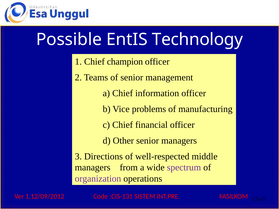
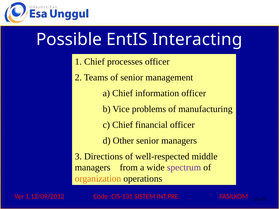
Technology: Technology -> Interacting (197, 40)
champion: champion -> processes (125, 62)
organization colour: purple -> orange (98, 179)
